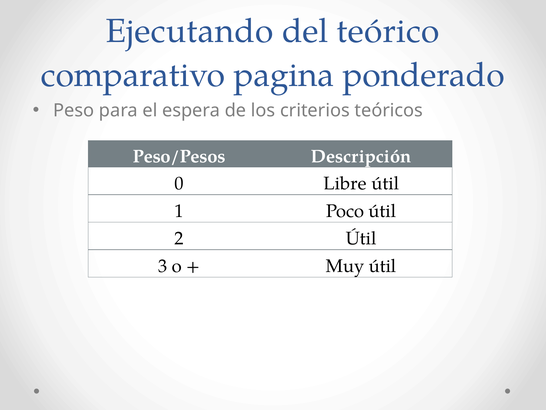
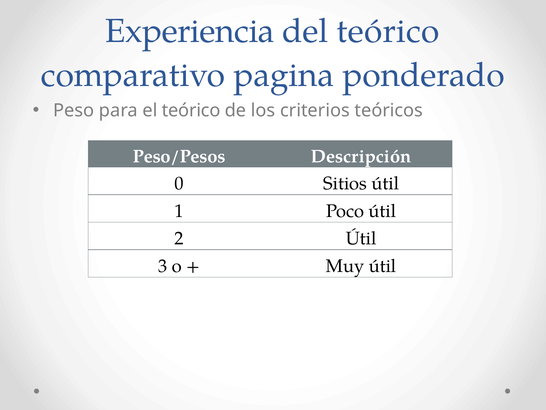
Ejecutando: Ejecutando -> Experiencia (190, 31)
el espera: espera -> teórico (191, 110)
Libre: Libre -> Sitios (345, 183)
